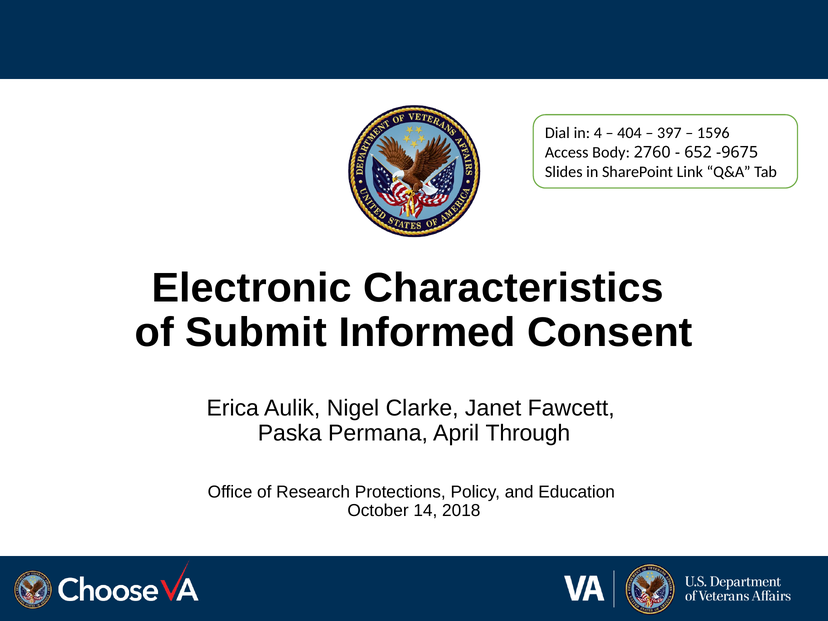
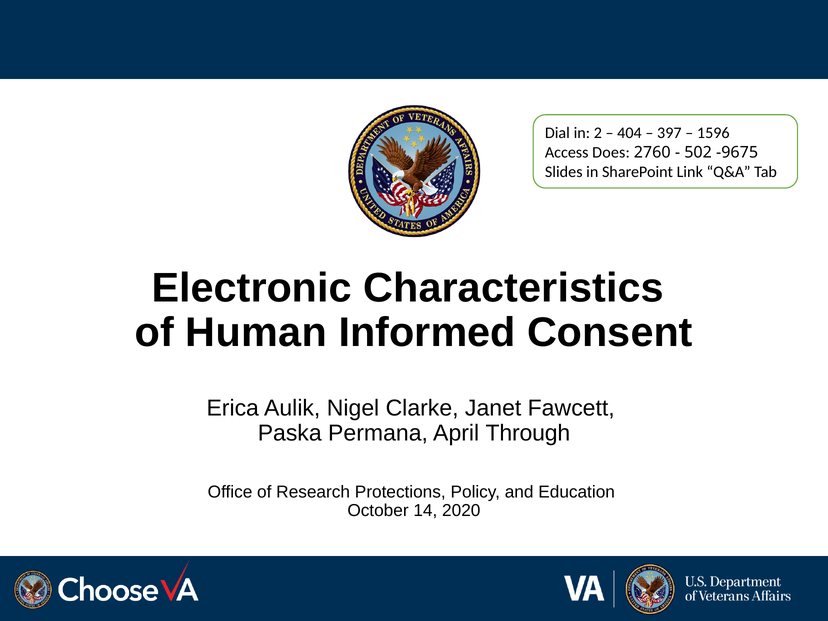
4: 4 -> 2 (598, 133)
Body: Body -> Does (611, 152)
652: 652 -> 502 (698, 152)
Submit: Submit -> Human (256, 333)
2018: 2018 -> 2020 (461, 511)
